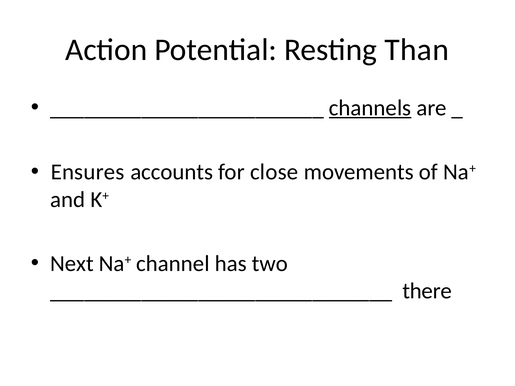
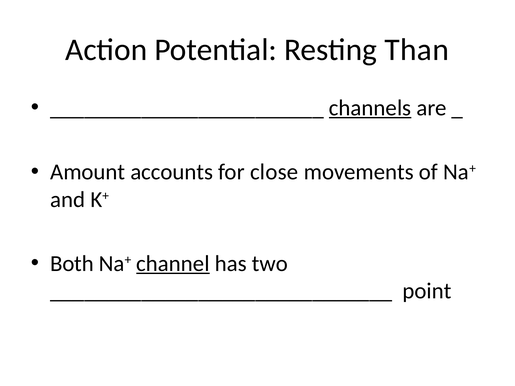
Ensures: Ensures -> Amount (88, 172)
Next: Next -> Both (72, 264)
channel underline: none -> present (173, 264)
there: there -> point (427, 291)
